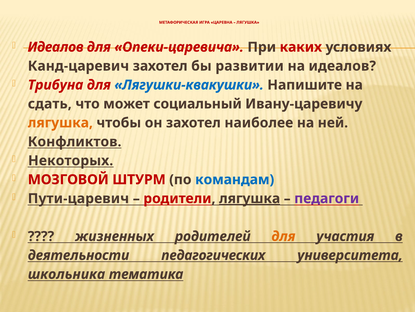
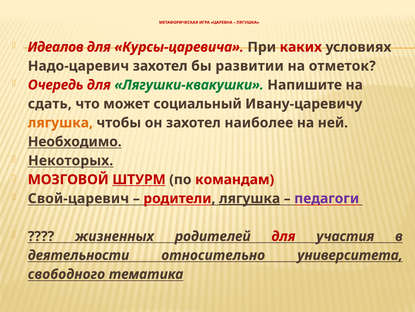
Опеки-царевича: Опеки-царевича -> Курсы-царевича (179, 47)
Канд-царевич: Канд-царевич -> Надо-царевич (78, 66)
на идеалов: идеалов -> отметок (342, 66)
Трибуна: Трибуна -> Очередь (56, 85)
Лягушки-квакушки colour: blue -> green (189, 85)
Конфликтов: Конфликтов -> Необходимо (75, 141)
ШТУРМ underline: none -> present (139, 179)
командам colour: blue -> red (235, 179)
Пути-царевич: Пути-царевич -> Свой-царевич (78, 198)
для colour: orange -> red (283, 236)
педагогических: педагогических -> относительно (213, 255)
школьника: школьника -> свободного (66, 274)
